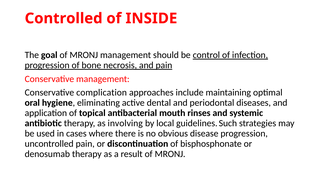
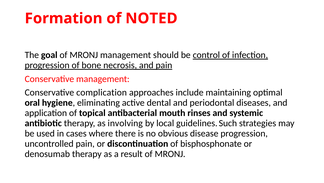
Controlled: Controlled -> Formation (64, 18)
INSIDE: INSIDE -> NOTED (151, 18)
